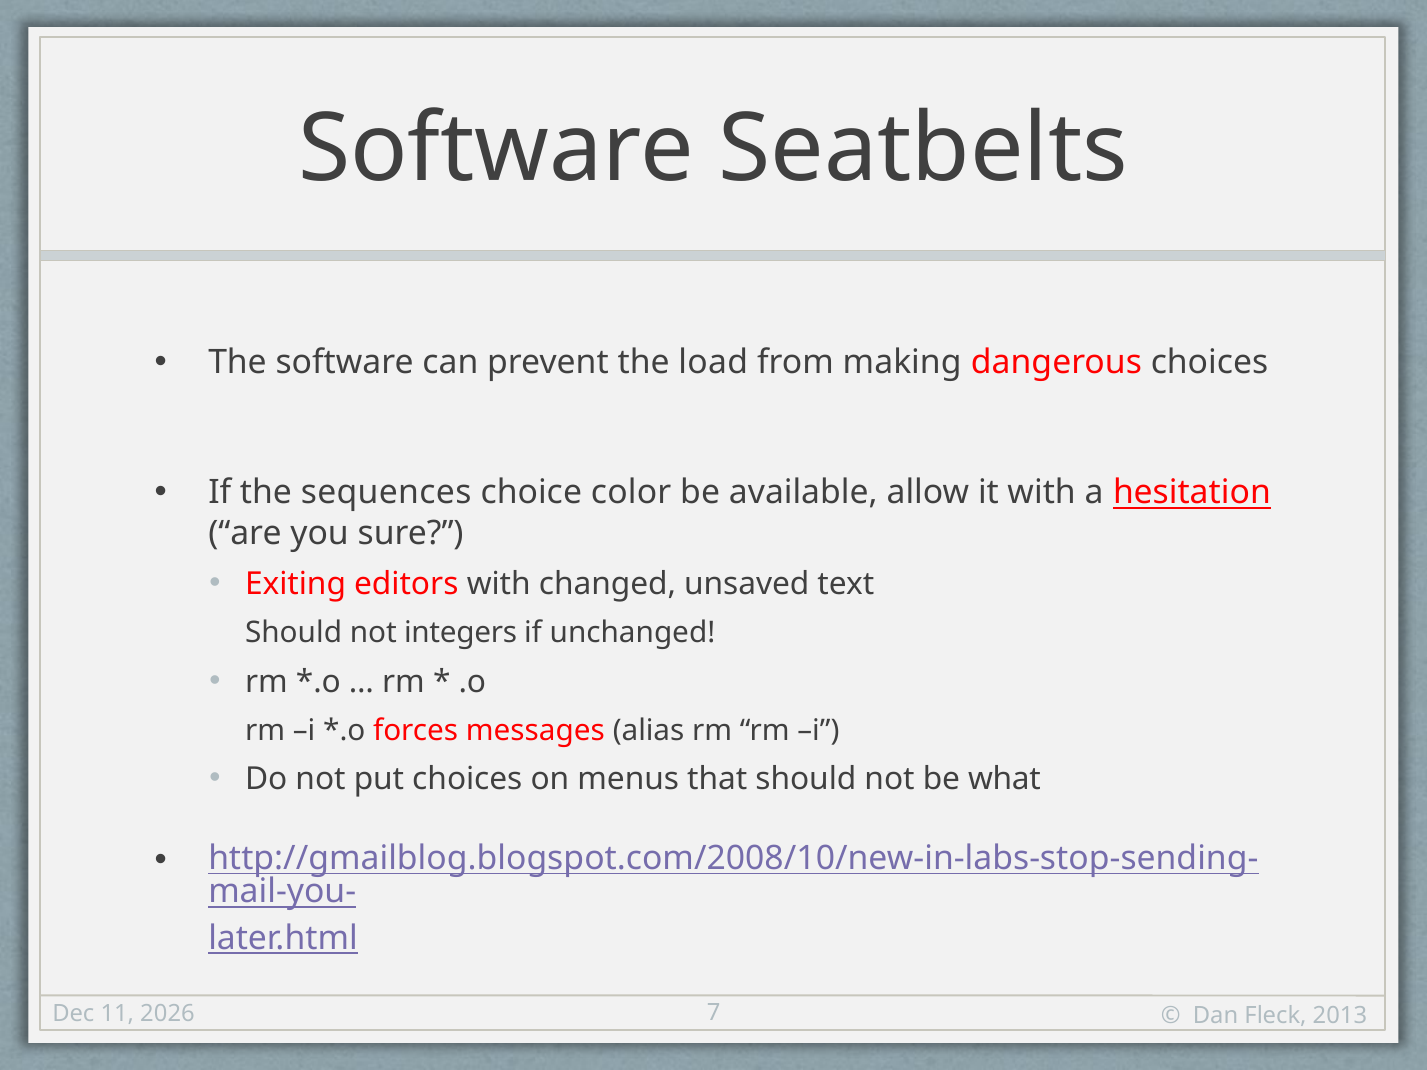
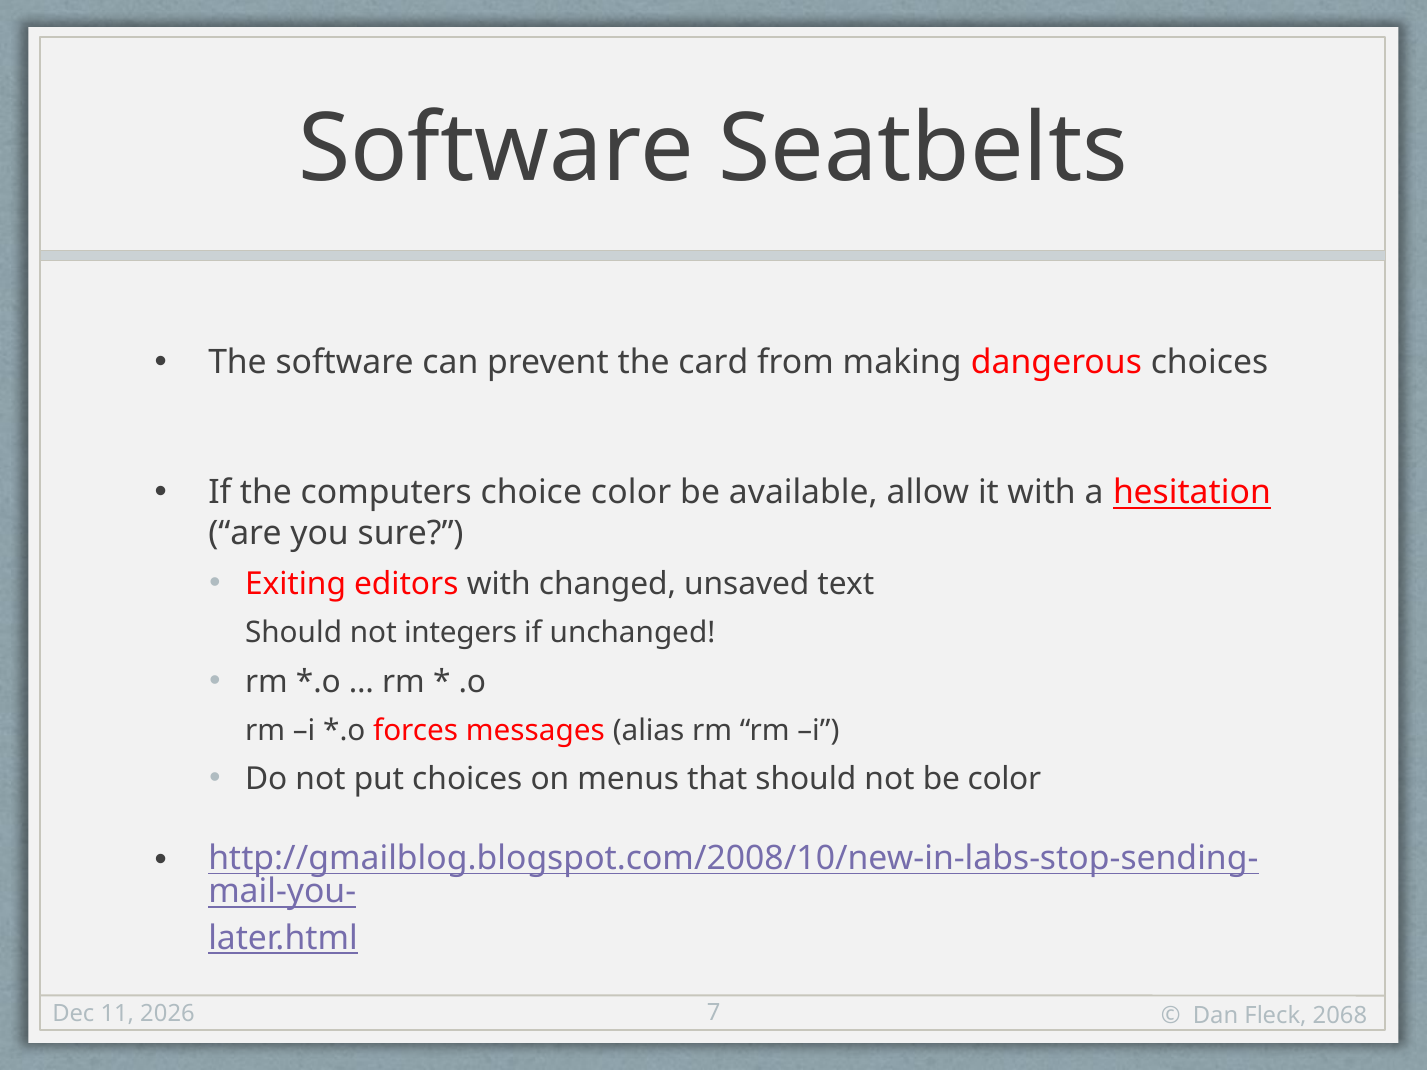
load: load -> card (713, 363)
sequences: sequences -> computers (386, 493)
be what: what -> color (1004, 779)
2013: 2013 -> 2068 (1340, 1016)
